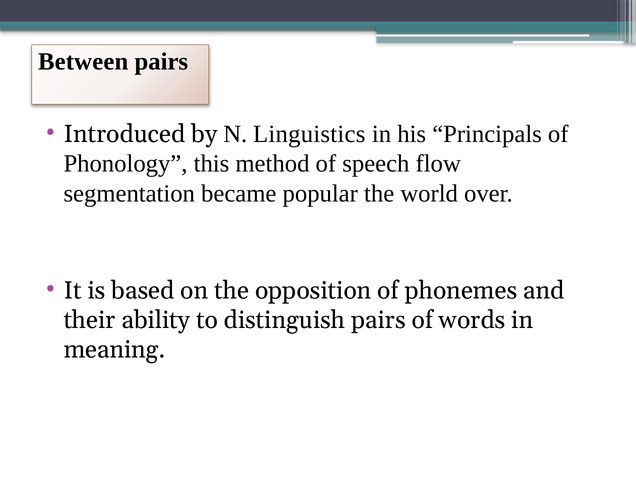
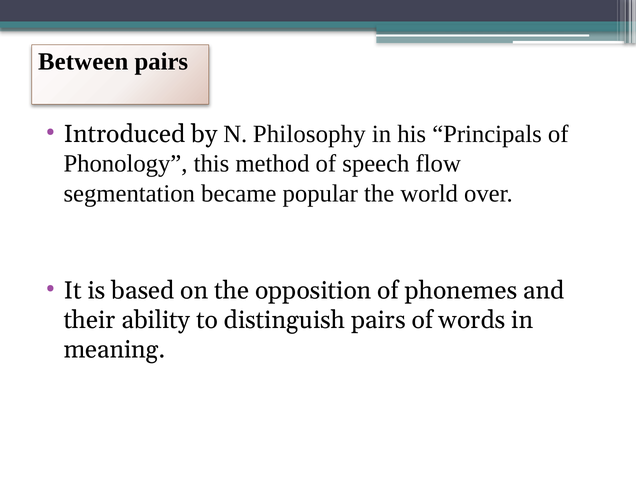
Linguistics: Linguistics -> Philosophy (309, 134)
